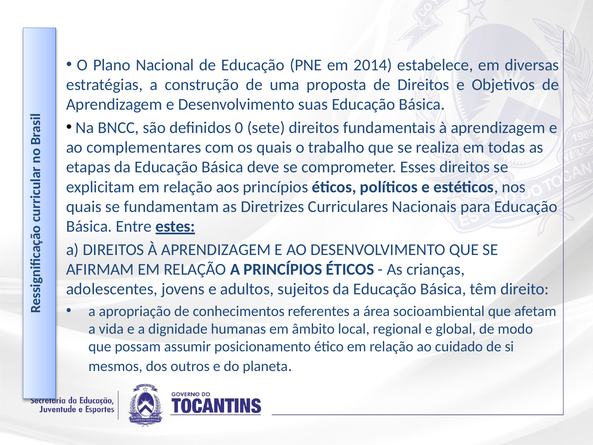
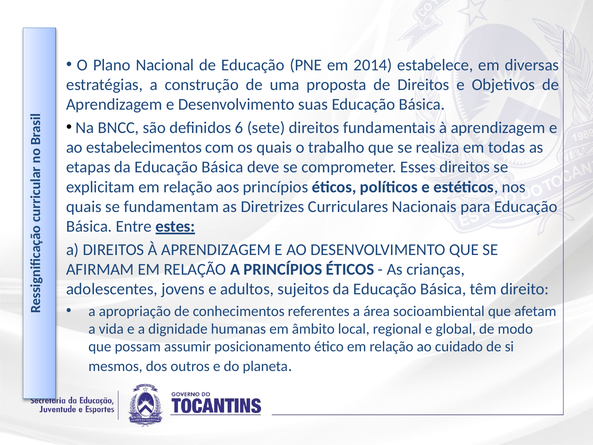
0: 0 -> 6 (239, 127)
complementares: complementares -> estabelecimentos (144, 147)
